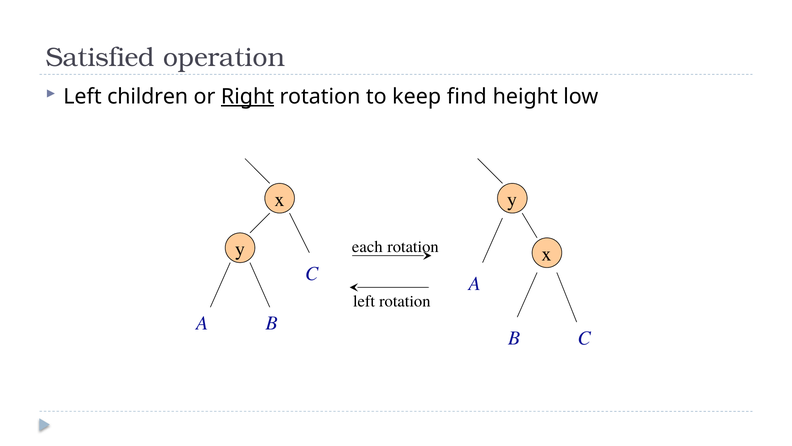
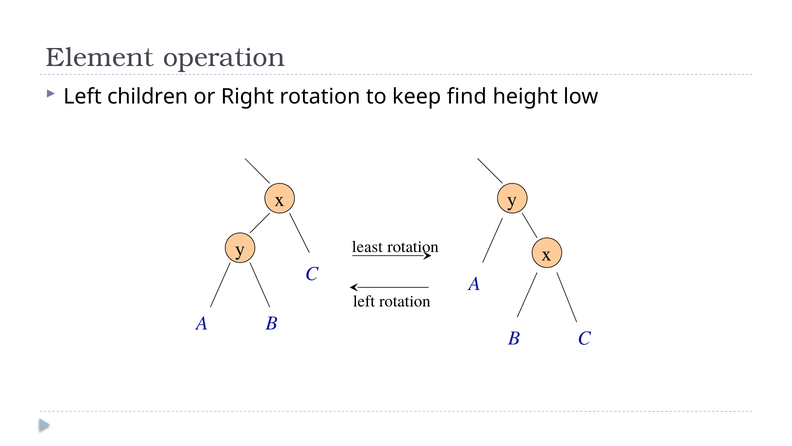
Satisfied: Satisfied -> Element (100, 57)
Right underline: present -> none (247, 97)
each: each -> least (367, 247)
